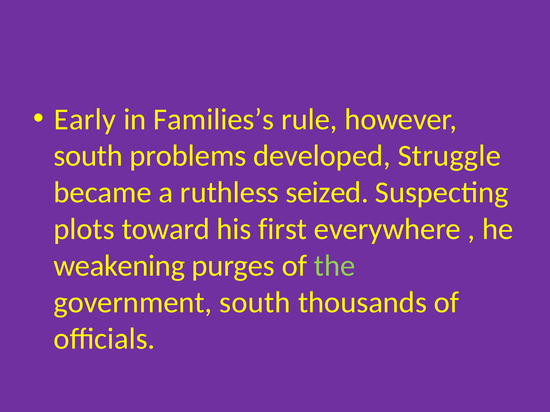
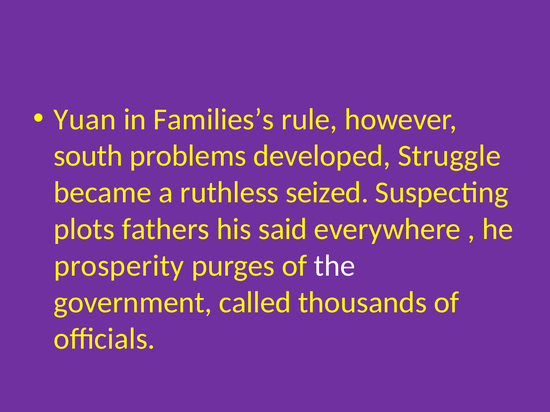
Early: Early -> Yuan (85, 119)
toward: toward -> fathers (166, 229)
first: first -> said (283, 229)
weakening: weakening -> prosperity (119, 266)
the colour: light green -> white (335, 266)
government south: south -> called (255, 303)
